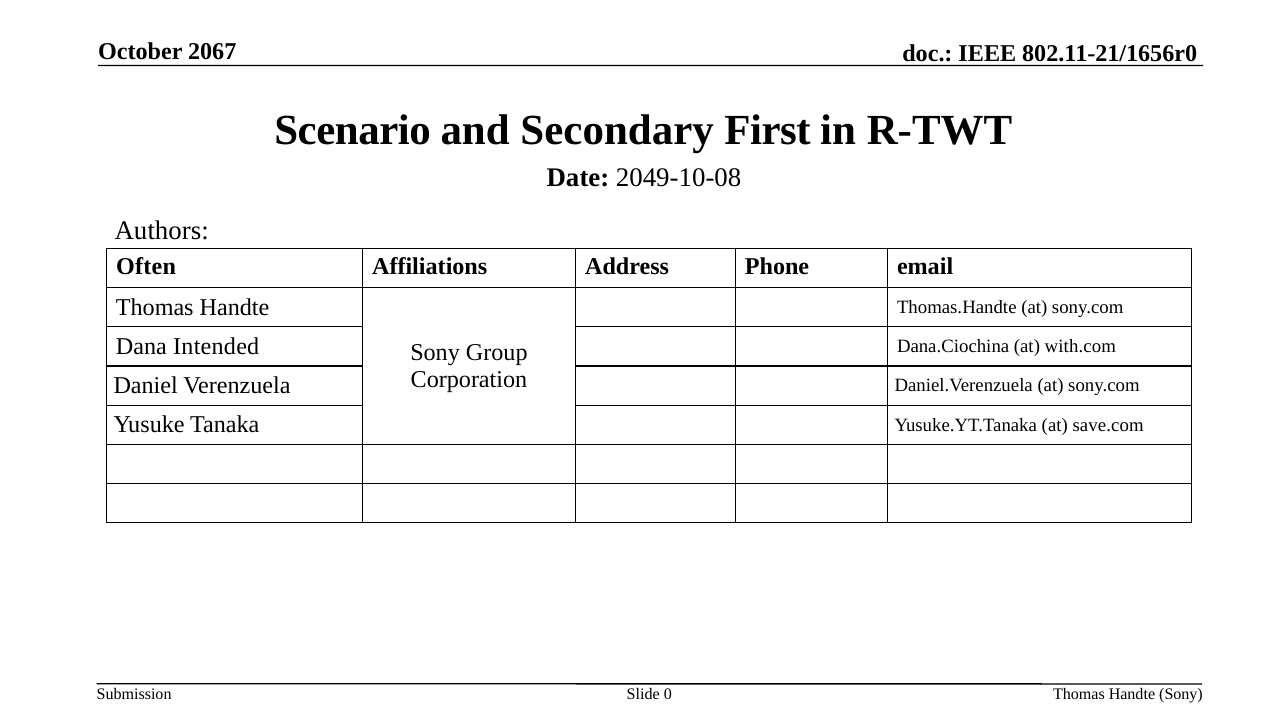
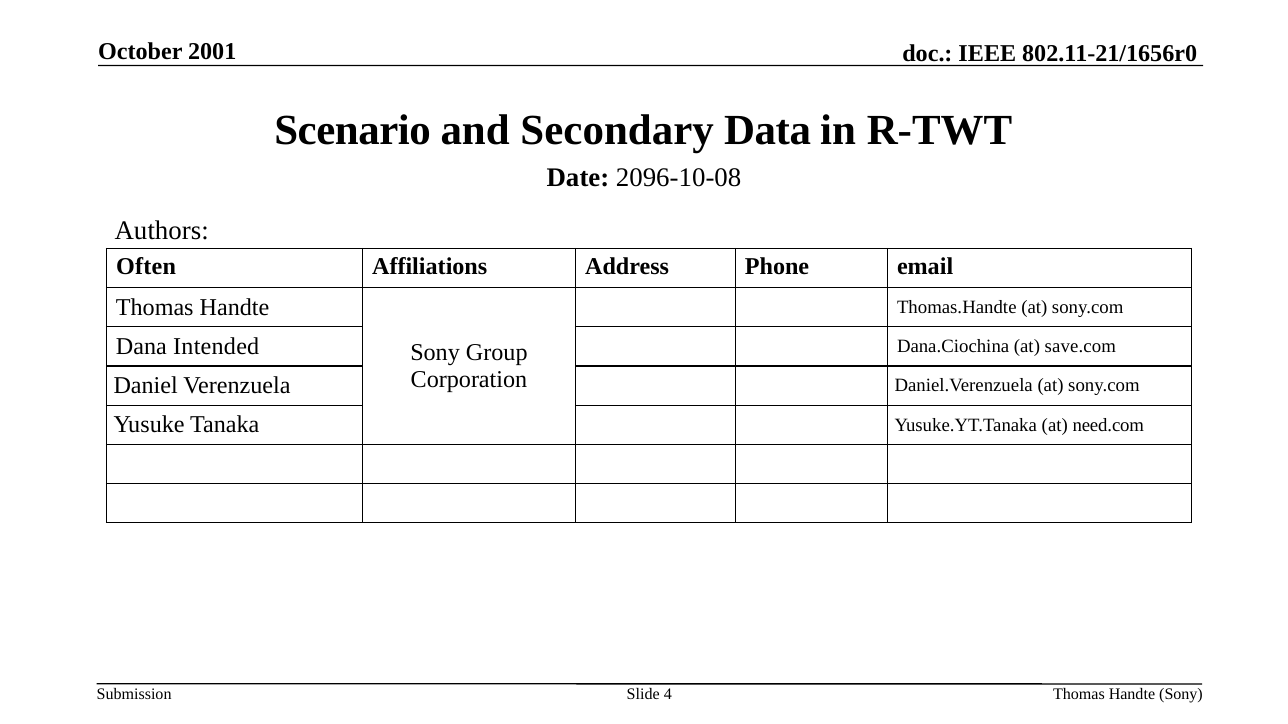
2067: 2067 -> 2001 (212, 51)
First: First -> Data (768, 130)
2049-10-08: 2049-10-08 -> 2096-10-08 (679, 177)
with.com: with.com -> save.com (1080, 347)
save.com: save.com -> need.com (1108, 425)
0: 0 -> 4 (668, 695)
